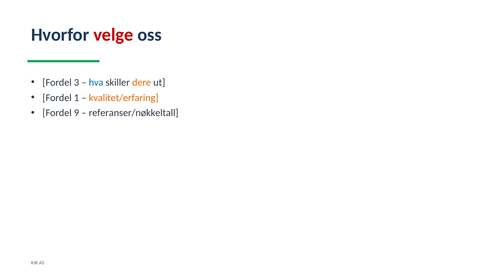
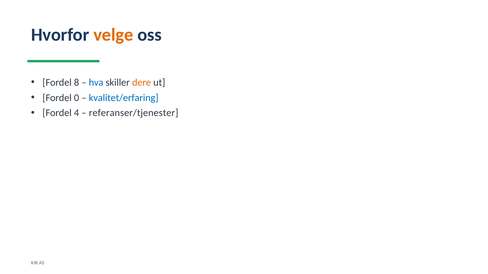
velge colour: red -> orange (113, 35)
3: 3 -> 8 (77, 83)
1: 1 -> 0 (77, 98)
kvalitet/erfaring colour: orange -> blue (124, 98)
9: 9 -> 4 (77, 113)
referanser/nøkkeltall: referanser/nøkkeltall -> referanser/tjenester (134, 113)
